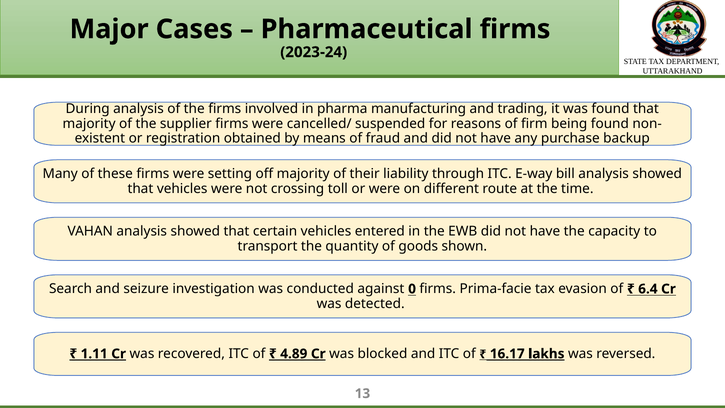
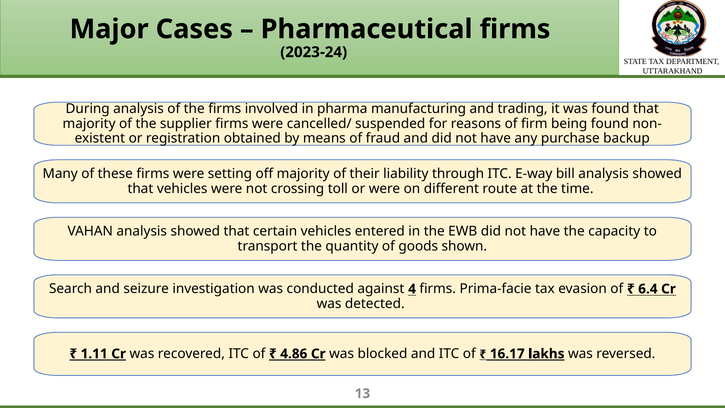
0: 0 -> 4 (412, 289)
4.89: 4.89 -> 4.86 (294, 354)
